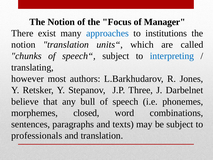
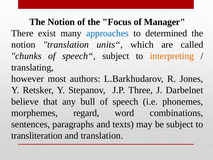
institutions: institutions -> determined (166, 33)
interpreting colour: blue -> orange (172, 56)
closed: closed -> regard (86, 113)
professionals: professionals -> transliteration (37, 135)
